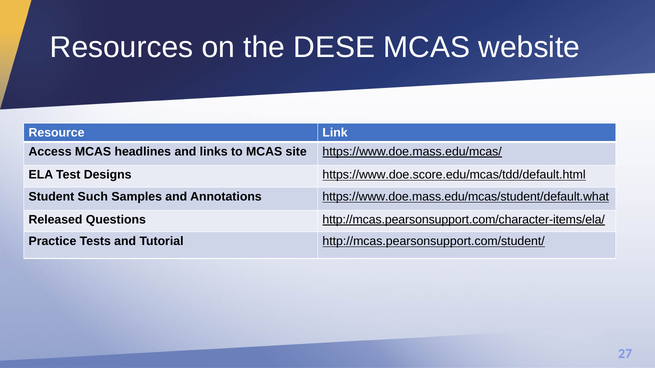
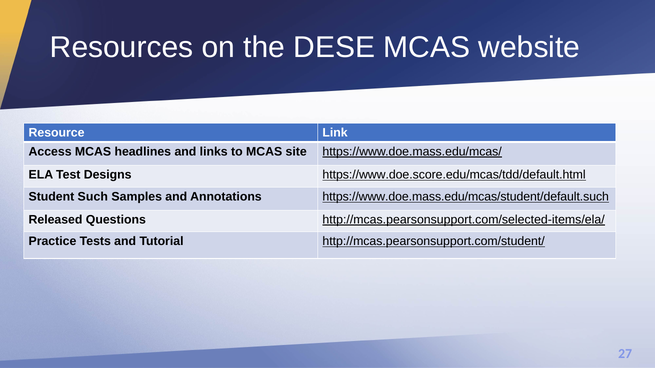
https://www.doe.mass.edu/mcas/student/default.what: https://www.doe.mass.edu/mcas/student/default.what -> https://www.doe.mass.edu/mcas/student/default.such (466, 197)
http://mcas.pearsonsupport.com/character-items/ela/: http://mcas.pearsonsupport.com/character-items/ela/ -> http://mcas.pearsonsupport.com/selected-items/ela/ (464, 220)
